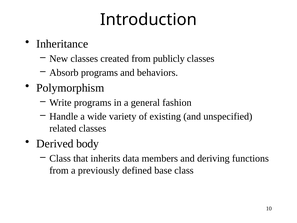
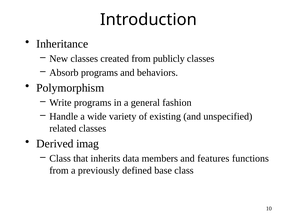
body: body -> imag (88, 144)
deriving: deriving -> features (213, 158)
